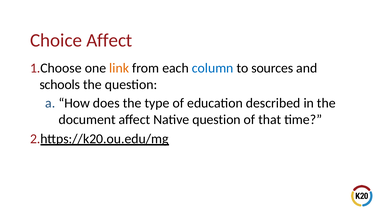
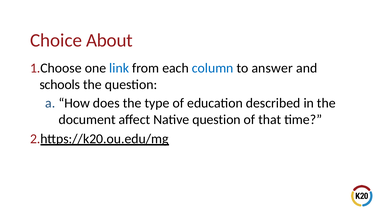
Choice Affect: Affect -> About (109, 41)
link colour: orange -> blue (119, 68)
sources: sources -> answer (272, 68)
